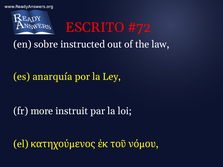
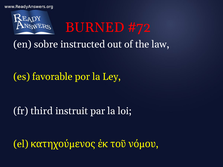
ESCRITO: ESCRITO -> BURNED (95, 28)
anarquía: anarquía -> favorable (52, 77)
more: more -> third (42, 111)
